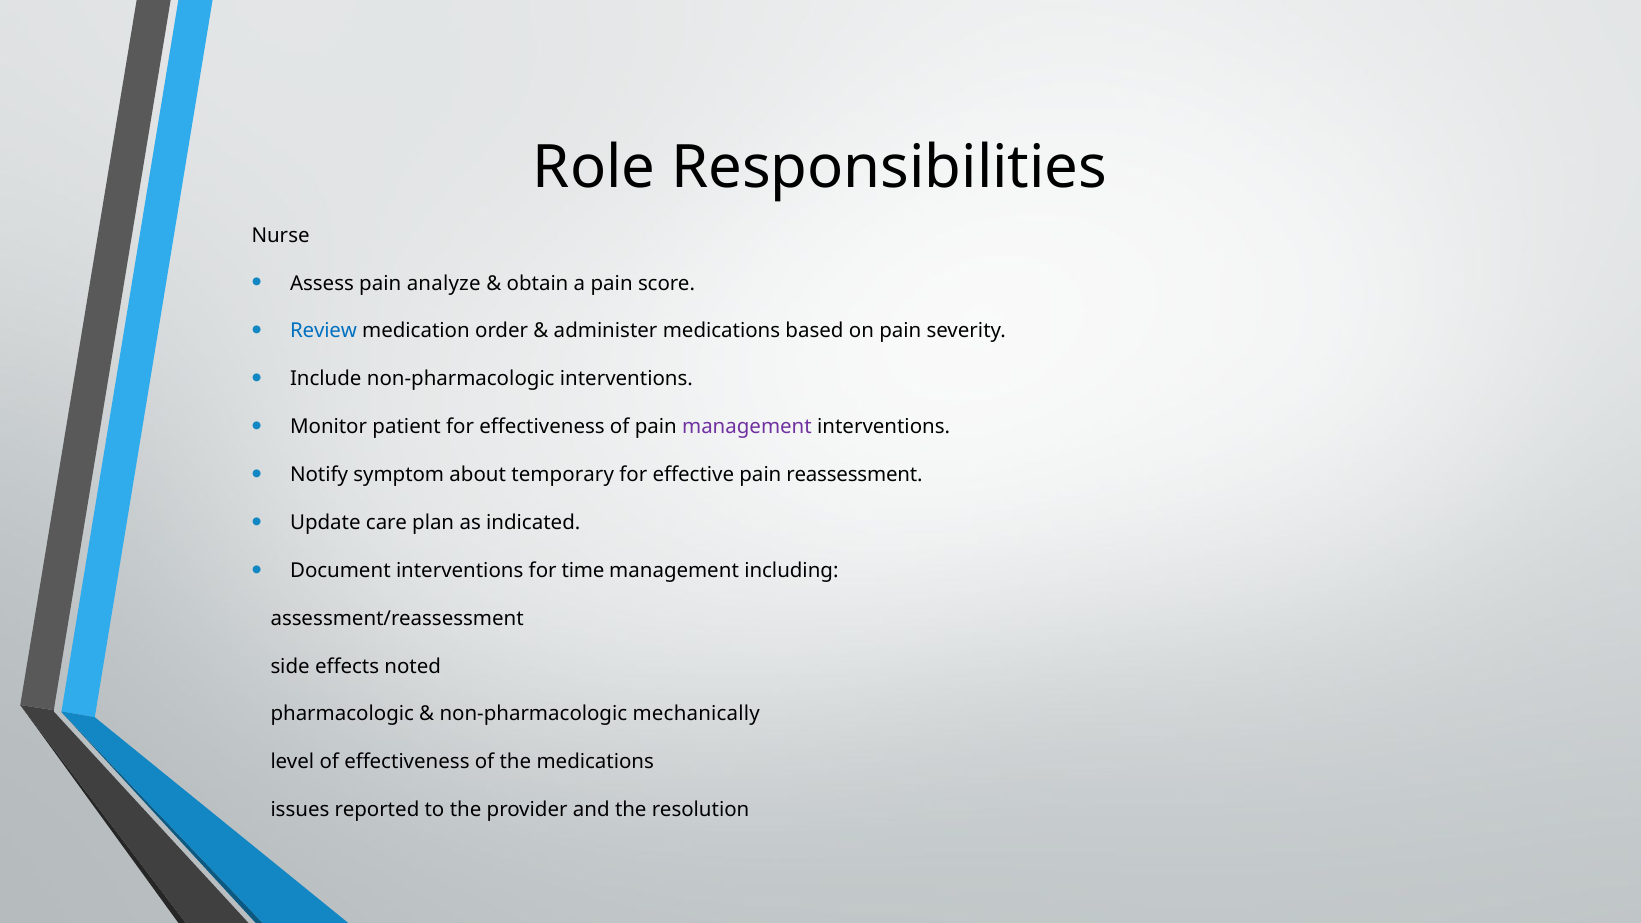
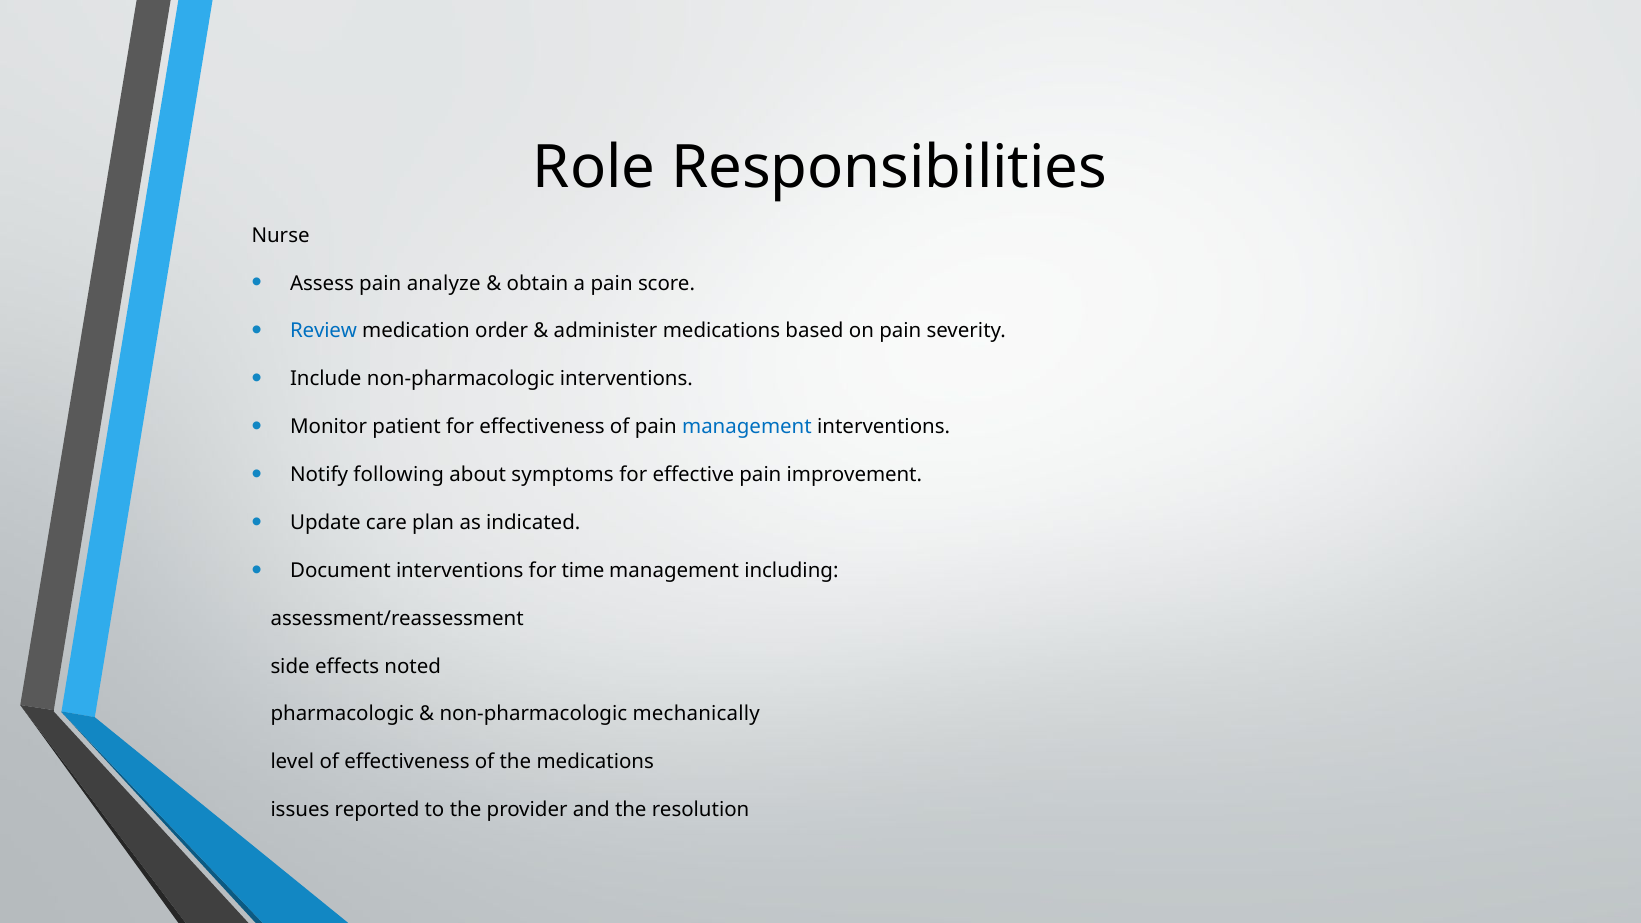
management colour: purple -> blue (747, 427)
symptom: symptom -> following (399, 475)
temporary: temporary -> symptoms (563, 475)
reassessment: reassessment -> improvement (854, 475)
